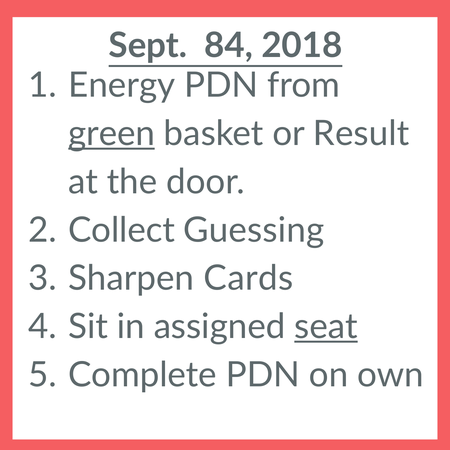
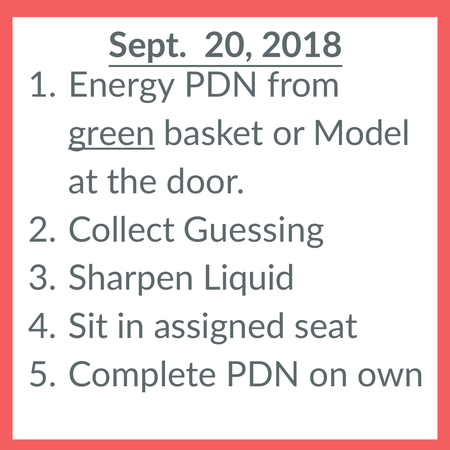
84: 84 -> 20 (229, 45)
Result: Result -> Model (361, 134)
Cards: Cards -> Liquid (249, 278)
seat underline: present -> none (326, 327)
